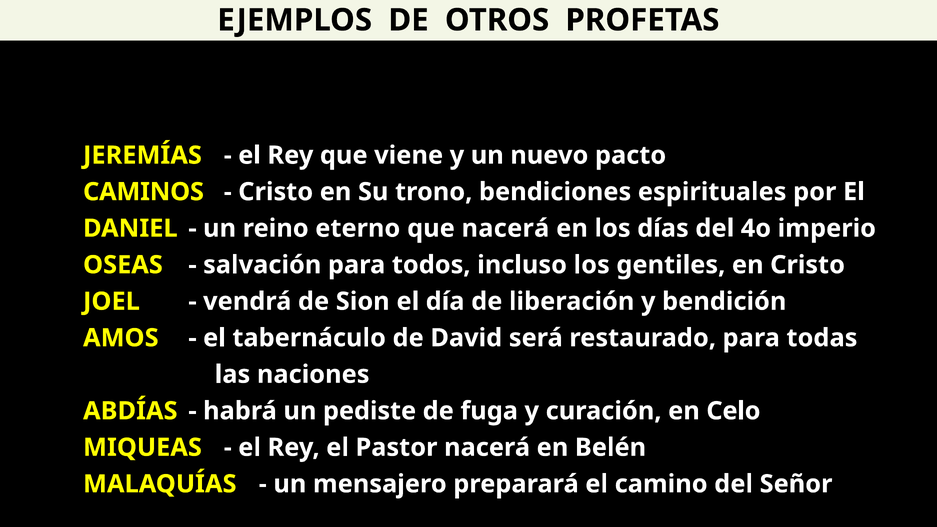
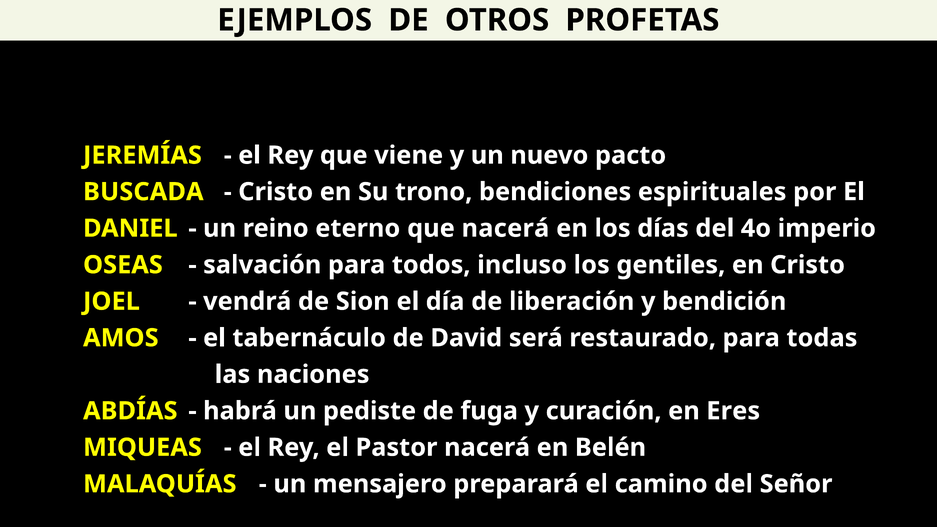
CAMINOS: CAMINOS -> BUSCADA (143, 192)
Celo: Celo -> Eres (733, 411)
